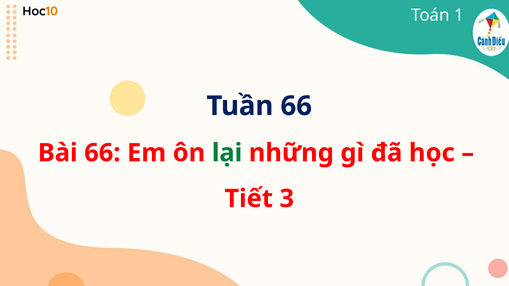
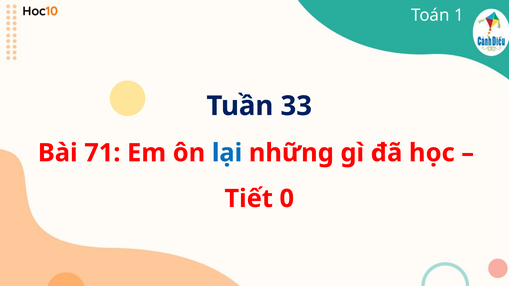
Tuần 66: 66 -> 33 (296, 106)
Bài 66: 66 -> 71 (102, 153)
lại colour: green -> blue (227, 153)
3: 3 -> 0 (287, 199)
